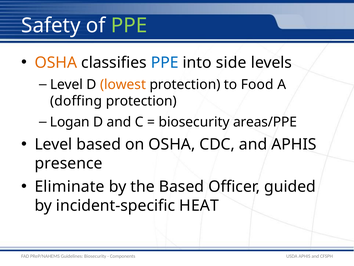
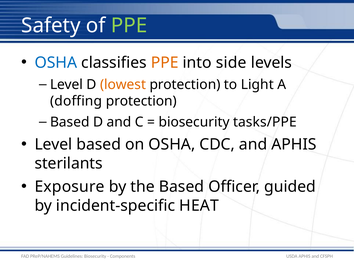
OSHA colour: orange -> blue (56, 62)
PPE colour: blue -> orange (165, 62)
Food: Food -> Light (257, 84)
Logan: Logan -> Based (70, 122)
areas/PPE: areas/PPE -> tasks/PPE (265, 122)
presence: presence -> sterilants (69, 163)
Eliminate: Eliminate -> Exposure (70, 186)
